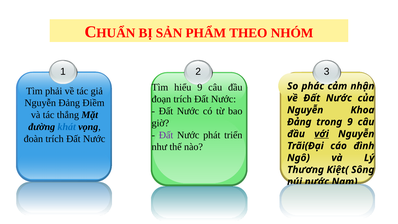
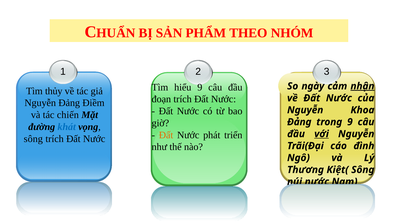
phác: phác -> ngày (313, 86)
nhận underline: none -> present (362, 86)
phải: phải -> thủy (54, 91)
thắng: thắng -> chiến (68, 115)
Đất colour: purple -> orange (166, 135)
đoàn: đoàn -> sông (33, 139)
